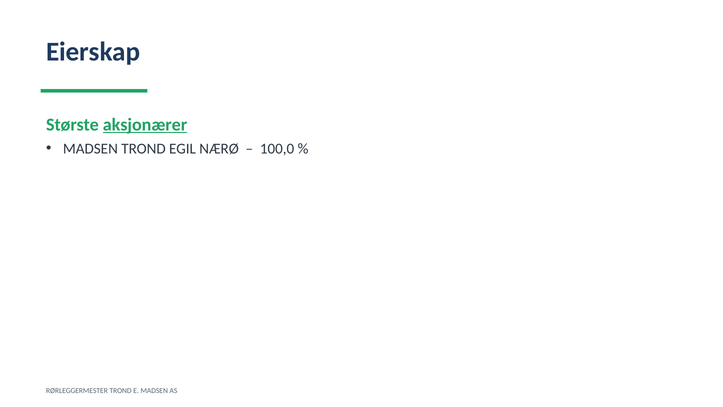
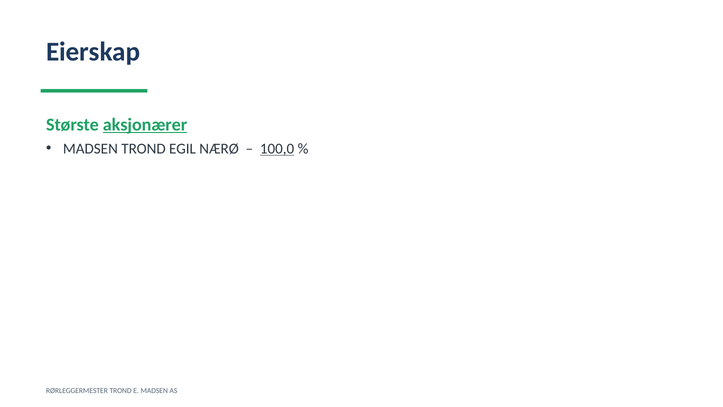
100,0 underline: none -> present (277, 149)
